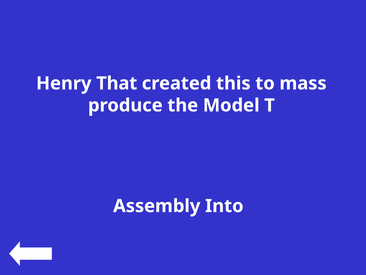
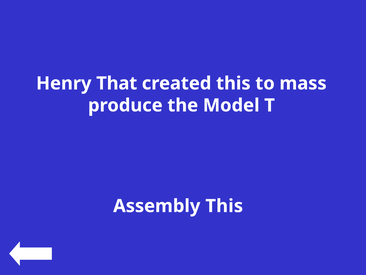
Assembly Into: Into -> This (224, 206)
